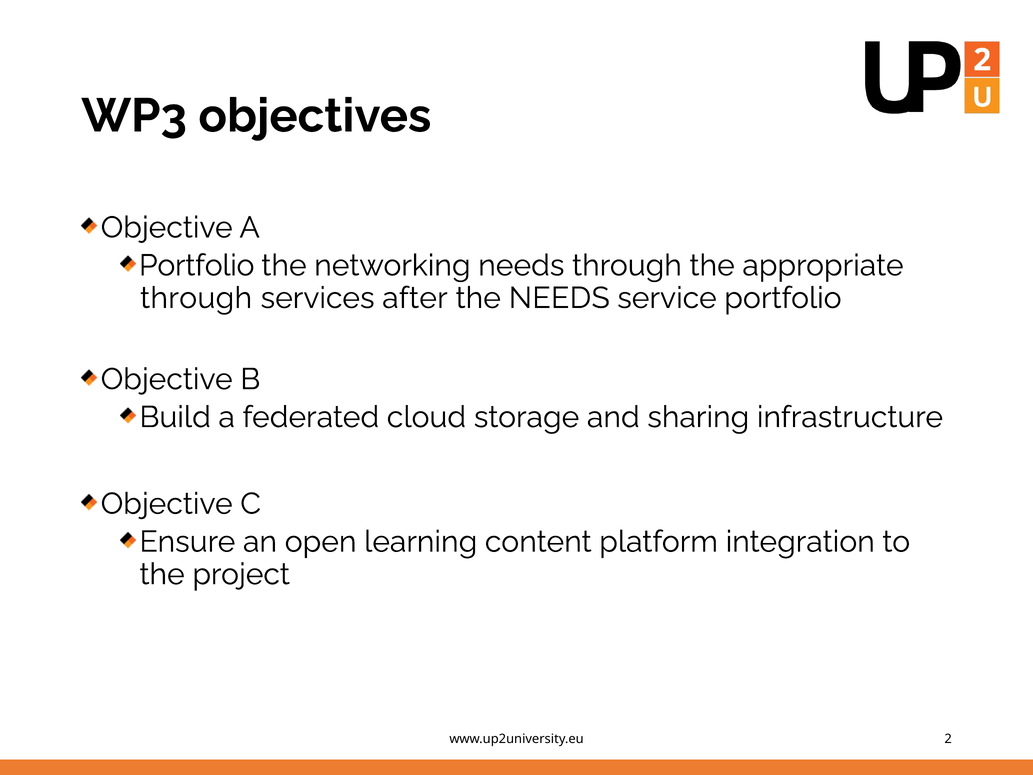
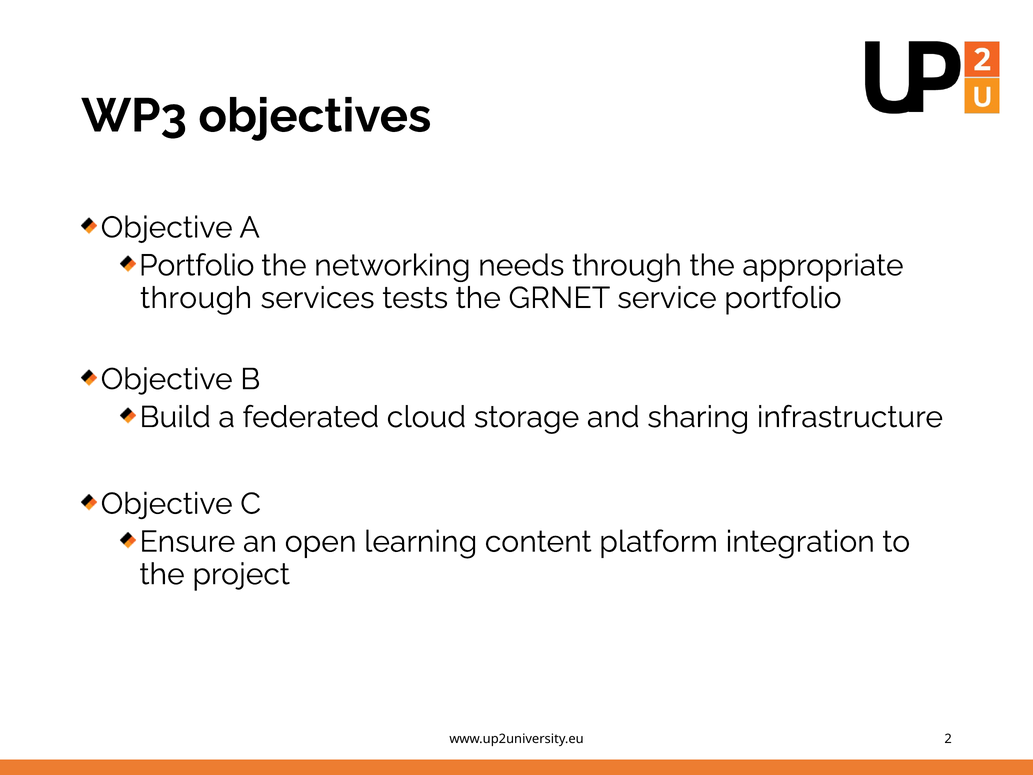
after: after -> tests (415, 298)
the NEEDS: NEEDS -> GRNET (559, 298)
